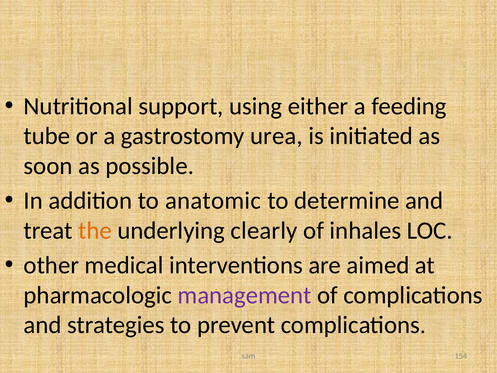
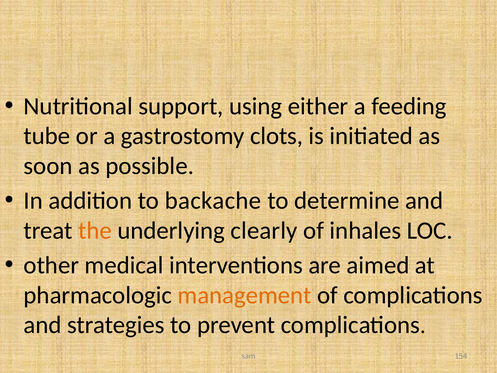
urea: urea -> clots (277, 136)
anatomic: anatomic -> backache (213, 201)
management colour: purple -> orange (245, 295)
